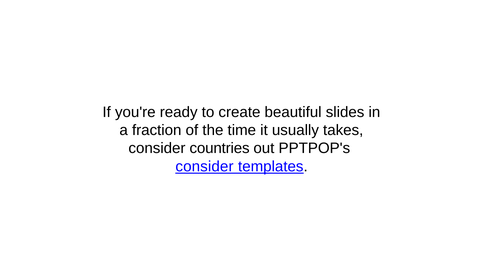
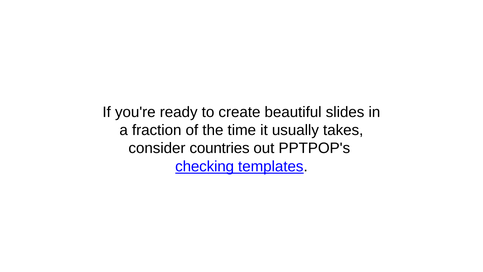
consider: consider -> checking (205, 166)
